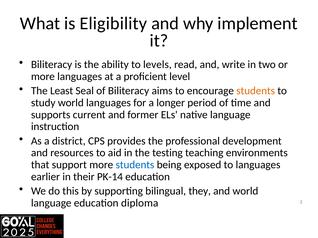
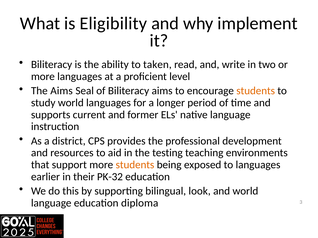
levels: levels -> taken (157, 65)
The Least: Least -> Aims (62, 91)
students colour: blue -> orange (135, 165)
PK-14: PK-14 -> PK-32 (110, 177)
they: they -> look (200, 191)
